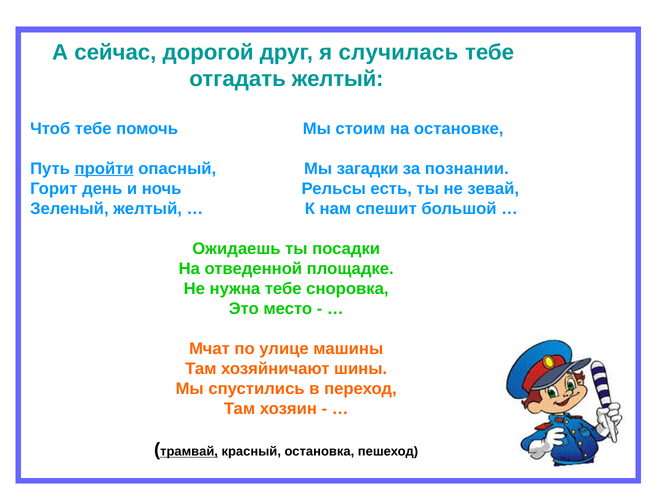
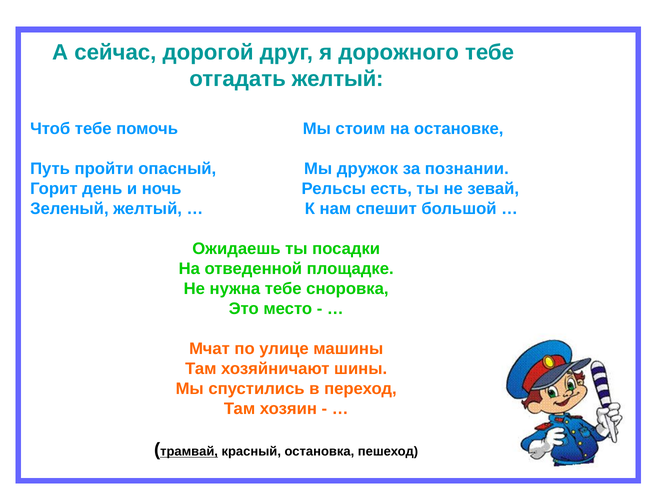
случилась: случилась -> дорожного (399, 52)
пройти underline: present -> none (104, 169)
загадки: загадки -> дружок (367, 169)
